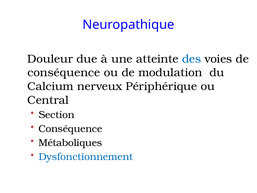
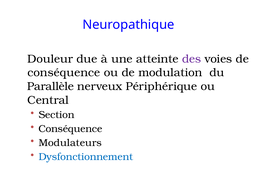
des colour: blue -> purple (192, 59)
Calcium: Calcium -> Parallèle (50, 86)
Métaboliques: Métaboliques -> Modulateurs (70, 143)
